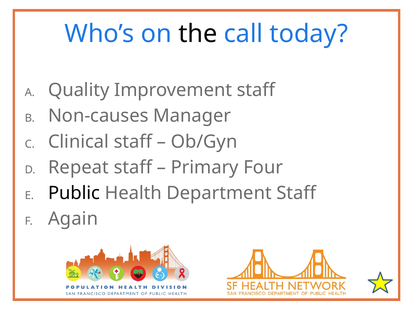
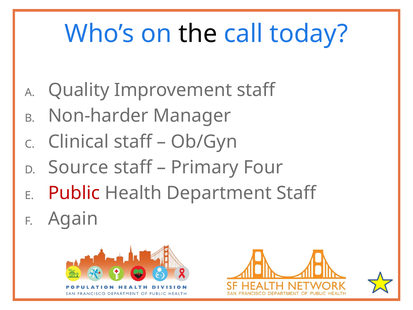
Non-causes: Non-causes -> Non-harder (98, 116)
Repeat: Repeat -> Source (78, 167)
Public colour: black -> red (74, 193)
